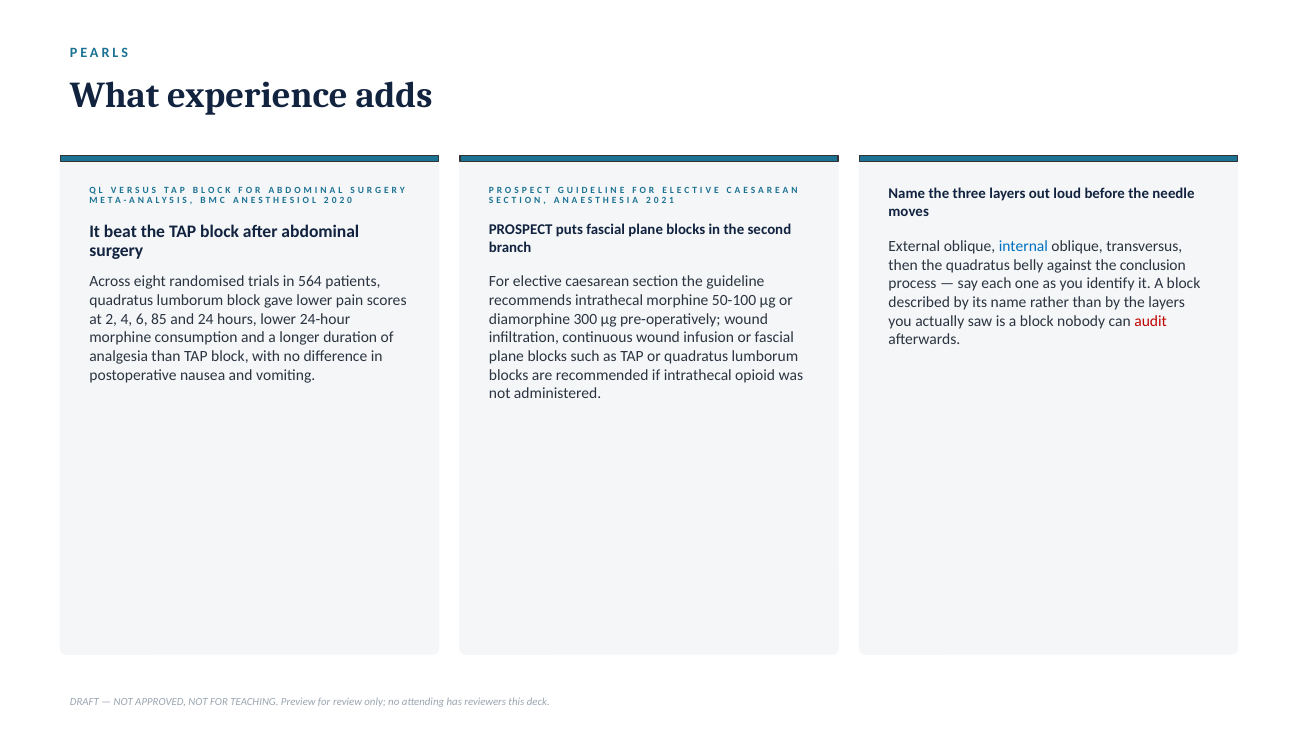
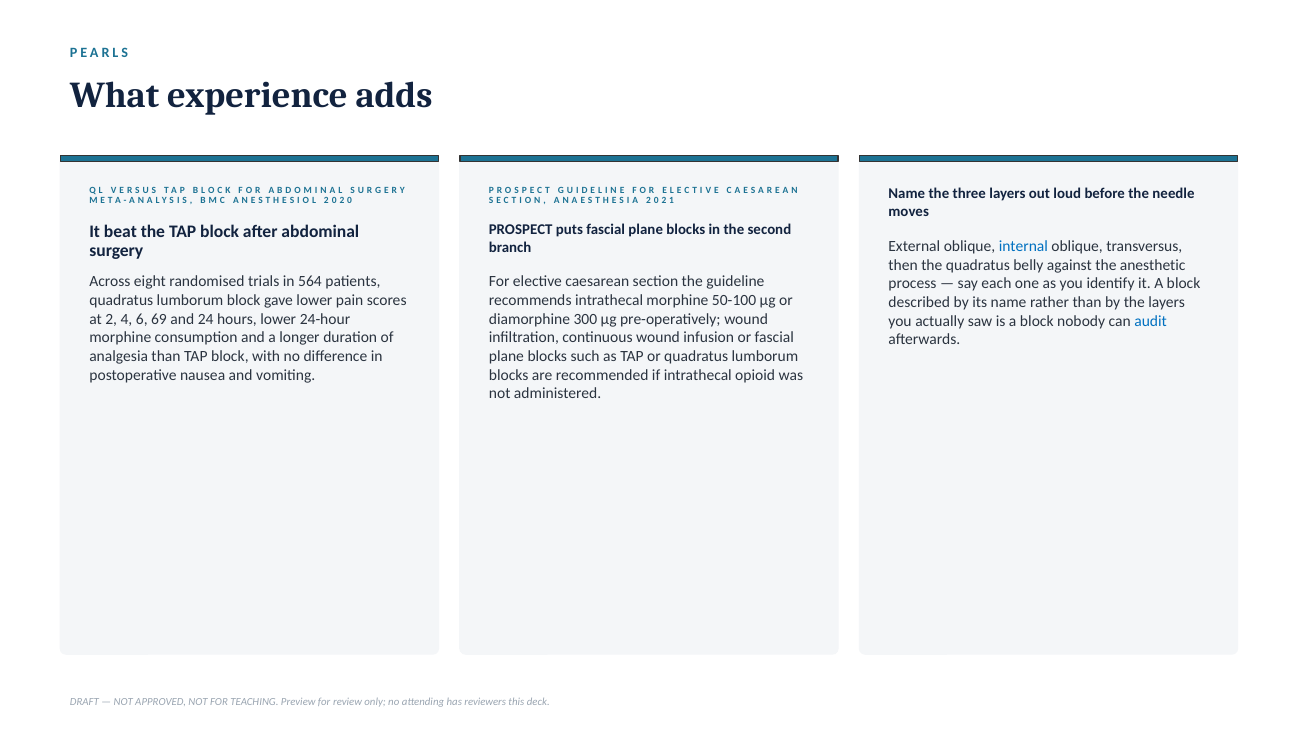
conclusion: conclusion -> anesthetic (1153, 265)
85: 85 -> 69 (159, 319)
audit colour: red -> blue (1151, 321)
